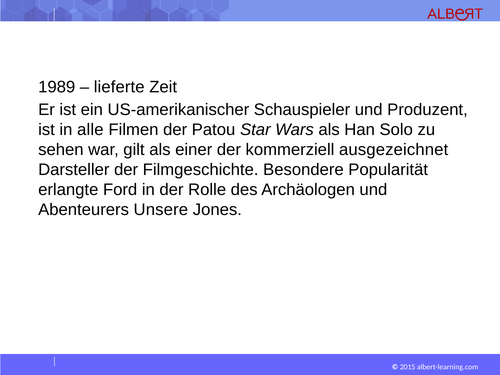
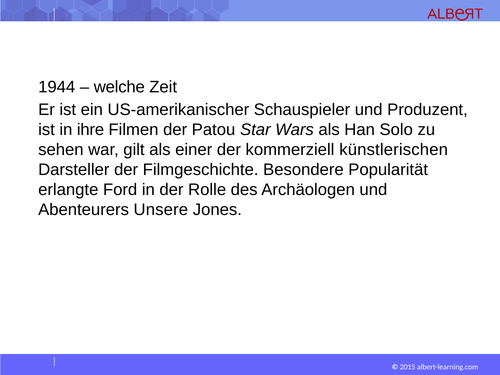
1989: 1989 -> 1944 (57, 87)
lieferte: lieferte -> welche (119, 87)
alle: alle -> ihre (91, 130)
ausgezeichnet: ausgezeichnet -> künstlerischen (394, 150)
